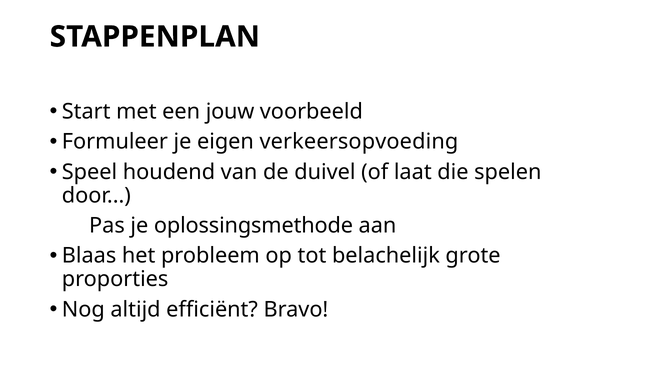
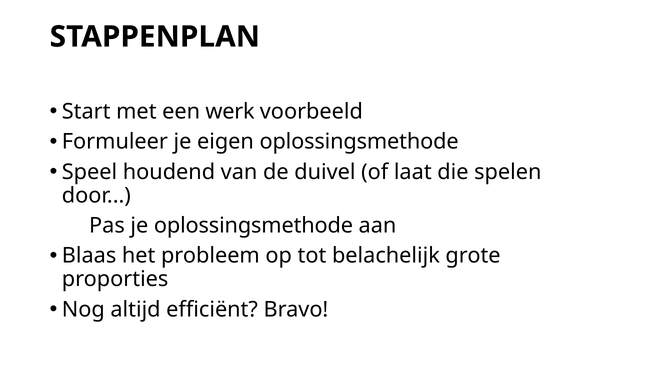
jouw: jouw -> werk (230, 112)
eigen verkeersopvoeding: verkeersopvoeding -> oplossingsmethode (359, 142)
